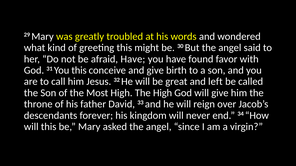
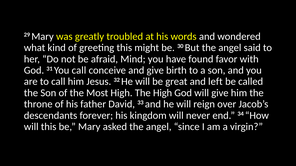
afraid Have: Have -> Mind (133, 59)
You this: this -> call (79, 70)
